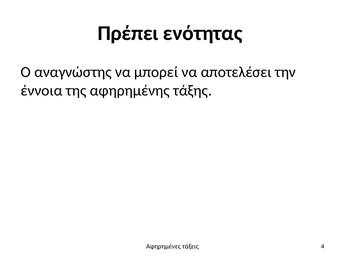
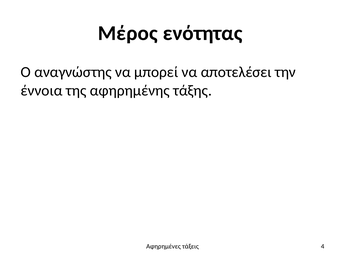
Πρέπει: Πρέπει -> Μέρος (128, 33)
